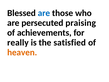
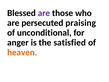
are colour: blue -> purple (44, 13)
achievements: achievements -> unconditional (44, 33)
really: really -> anger (18, 42)
